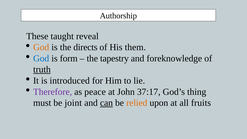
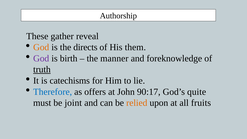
taught: taught -> gather (62, 36)
God colour: blue -> purple (41, 58)
form: form -> birth (69, 58)
tapestry: tapestry -> manner (114, 58)
introduced: introduced -> catechisms (70, 81)
Therefore colour: purple -> blue (53, 92)
peace: peace -> offers (95, 92)
37:17: 37:17 -> 90:17 (149, 92)
thing: thing -> quite (197, 92)
can underline: present -> none (106, 103)
